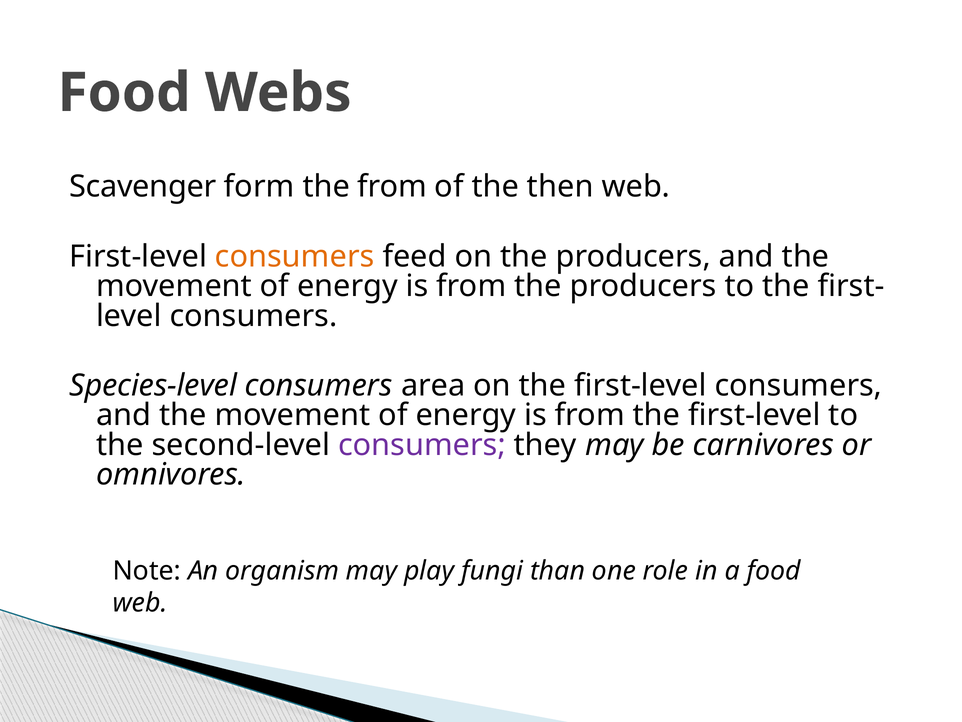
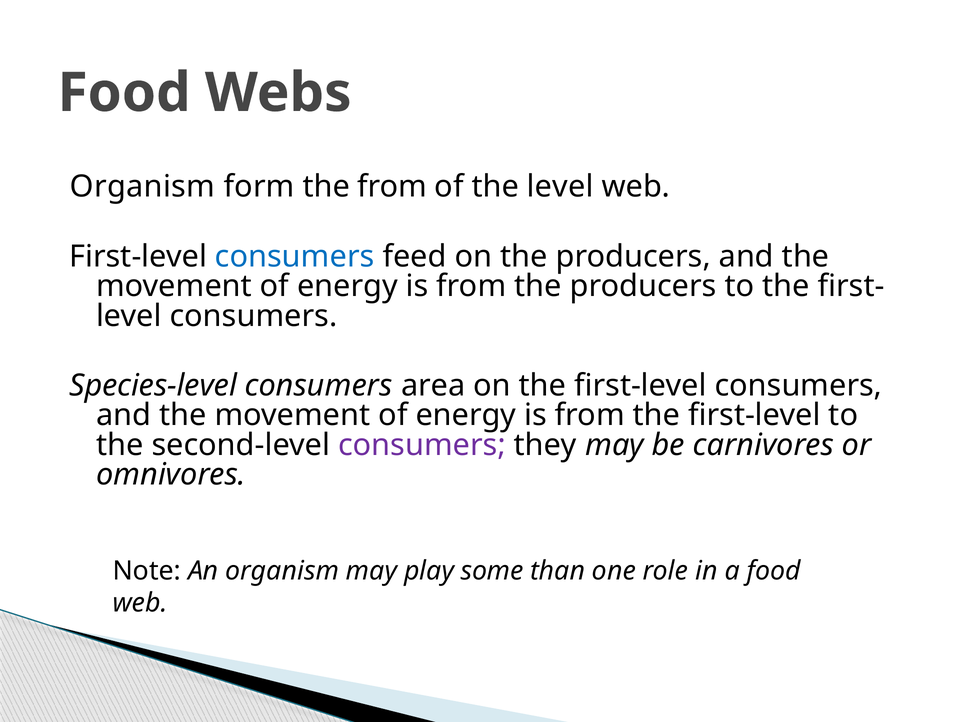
Scavenger: Scavenger -> Organism (142, 187)
the then: then -> level (560, 187)
consumers colour: orange -> blue (295, 256)
fungi: fungi -> some (492, 570)
